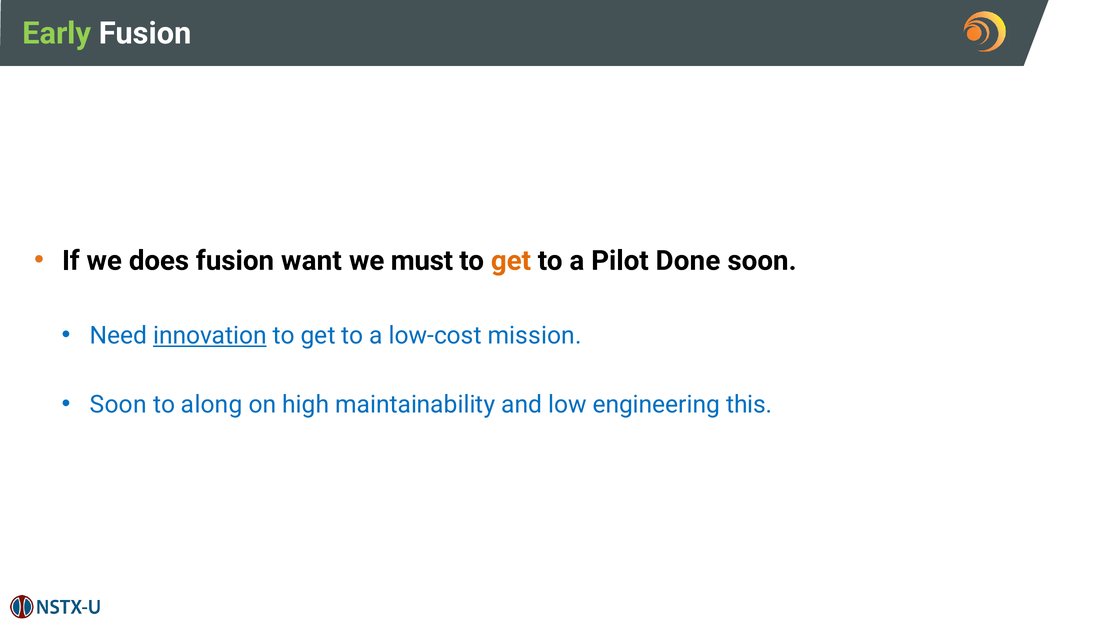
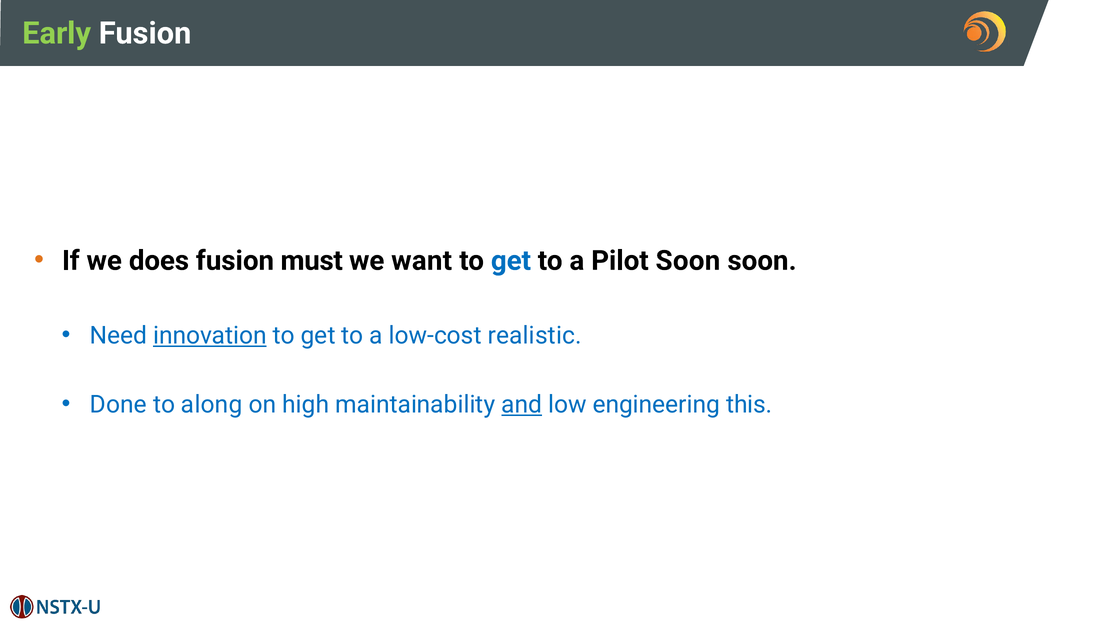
want: want -> must (312, 261)
must: must -> want (422, 261)
get colour: orange -> blue (511, 261)
Pilot Done: Done -> Soon (688, 261)
mission: mission -> realistic (535, 336)
Soon: Soon -> Done (118, 405)
and underline: none -> present (522, 405)
